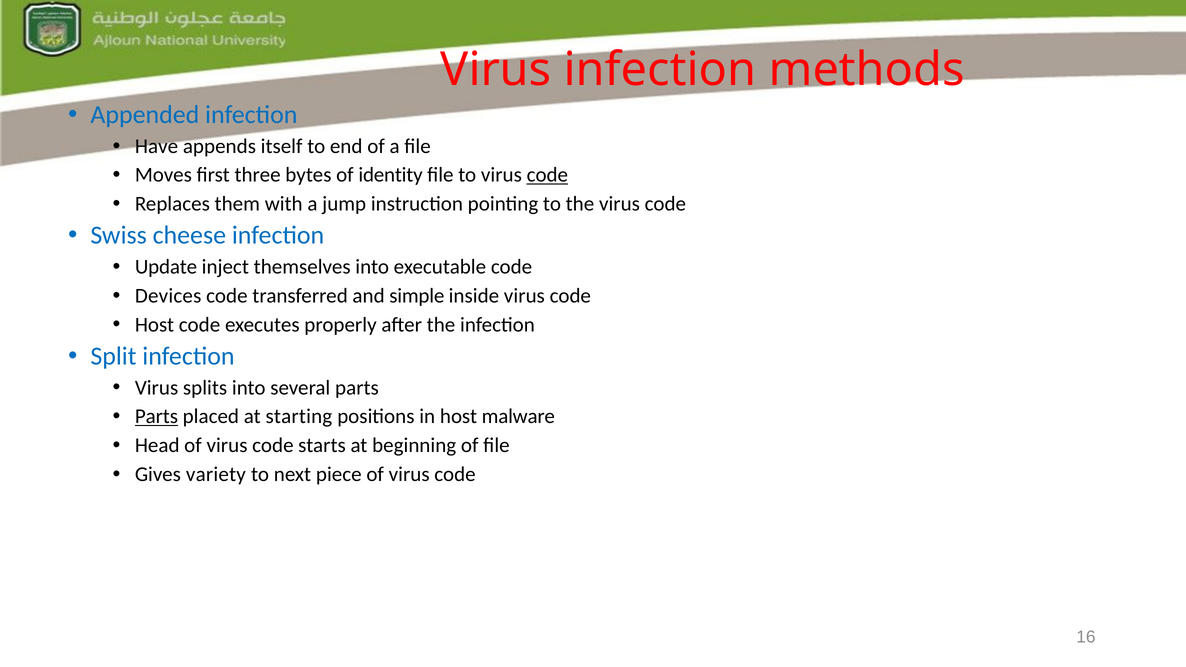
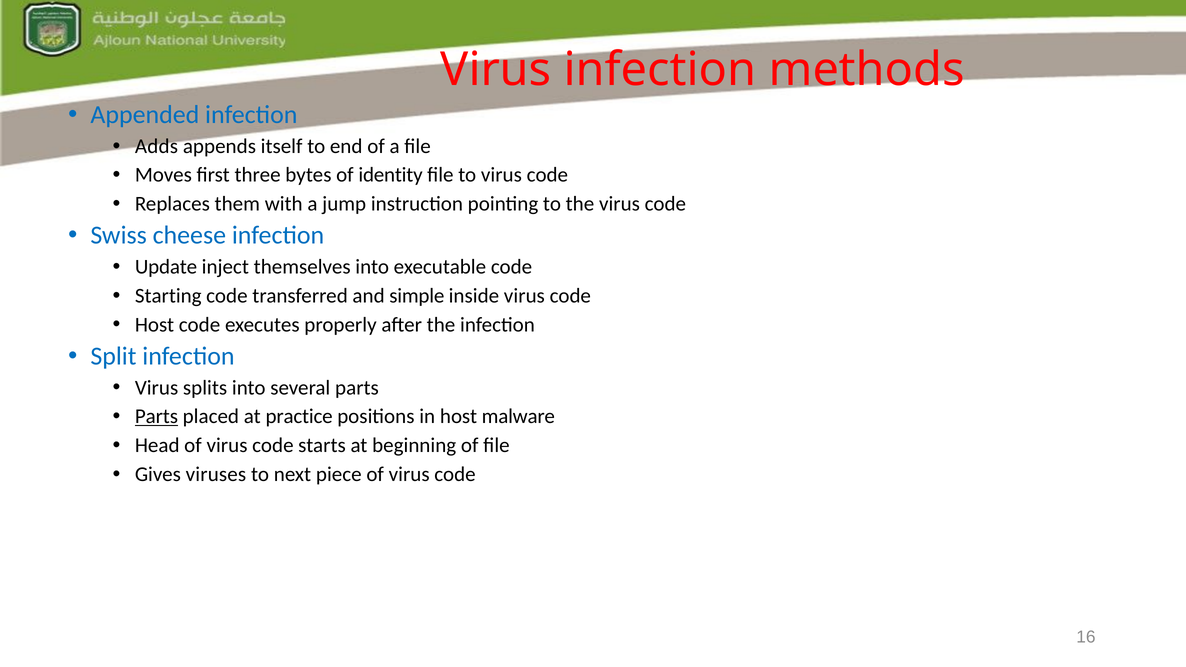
Have: Have -> Adds (156, 146)
code underline: present -> none (547, 175)
Devices: Devices -> Starting (168, 296)
starting: starting -> practice (299, 417)
variety: variety -> viruses (216, 474)
